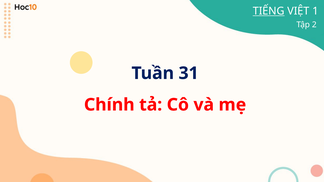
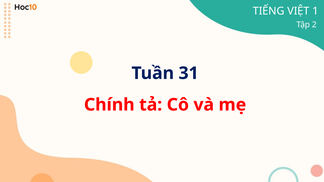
TIẾNG underline: present -> none (269, 11)
